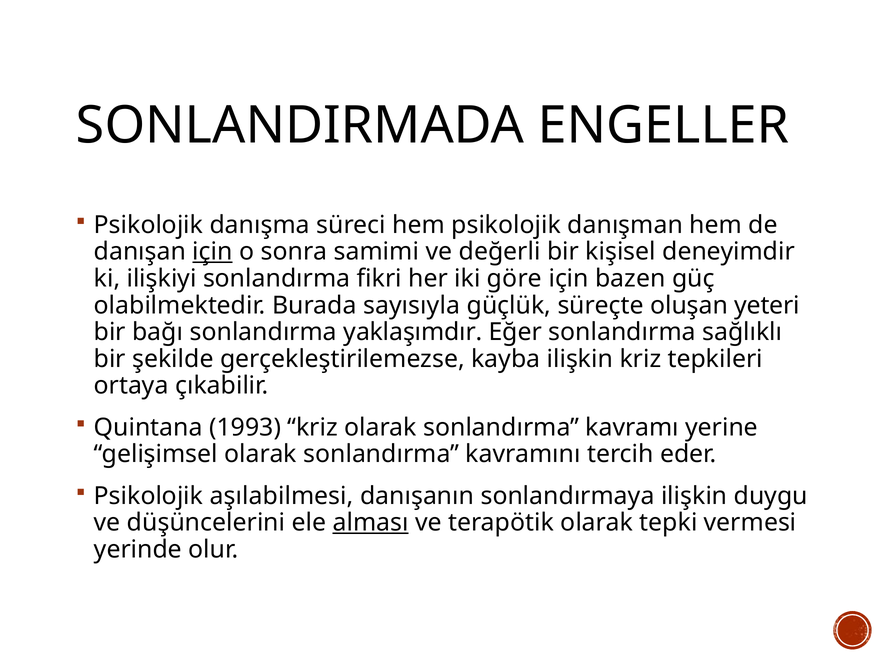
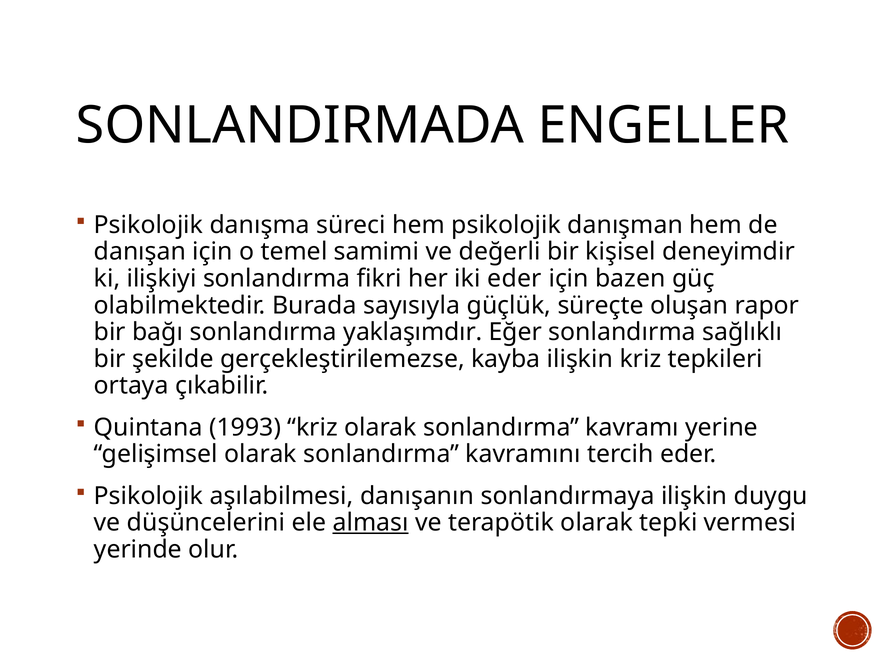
için underline: present -> none (213, 252)
sonra: sonra -> temel (294, 252)
iki göre: göre -> eder (514, 279)
yeteri: yeteri -> rapor (767, 306)
